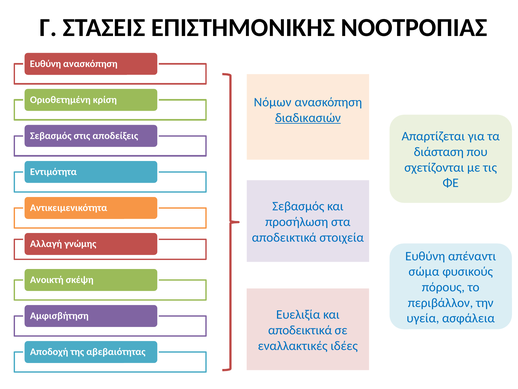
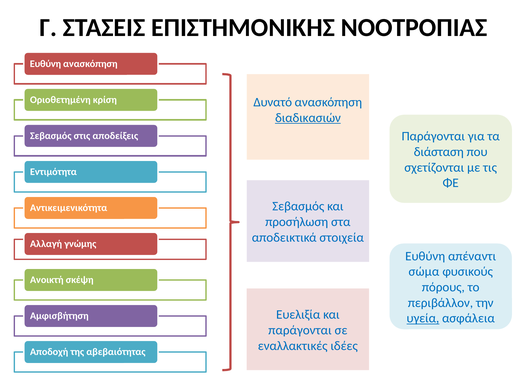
Νόμων: Νόμων -> Δυνατό (273, 102)
Απαρτίζεται: Απαρτίζεται -> Παράγονται (433, 136)
υγεία underline: none -> present (423, 318)
αποδεικτικά: αποδεικτικά -> παράγονται (300, 330)
